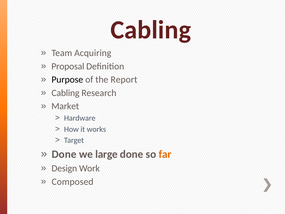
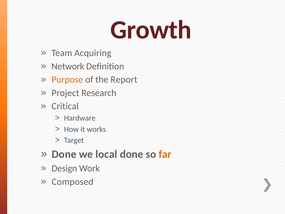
Cabling: Cabling -> Growth (151, 30)
Proposal: Proposal -> Network (68, 66)
Purpose colour: black -> orange (67, 80)
Cabling: Cabling -> Project (65, 93)
Market: Market -> Critical (65, 106)
large: large -> local (106, 154)
